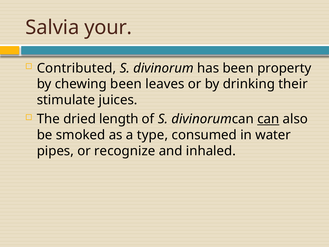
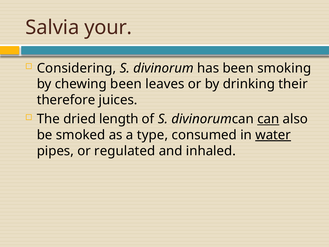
Contributed: Contributed -> Considering (76, 68)
property: property -> smoking (284, 68)
stimulate: stimulate -> therefore (66, 100)
water underline: none -> present (273, 135)
recognize: recognize -> regulated (125, 151)
